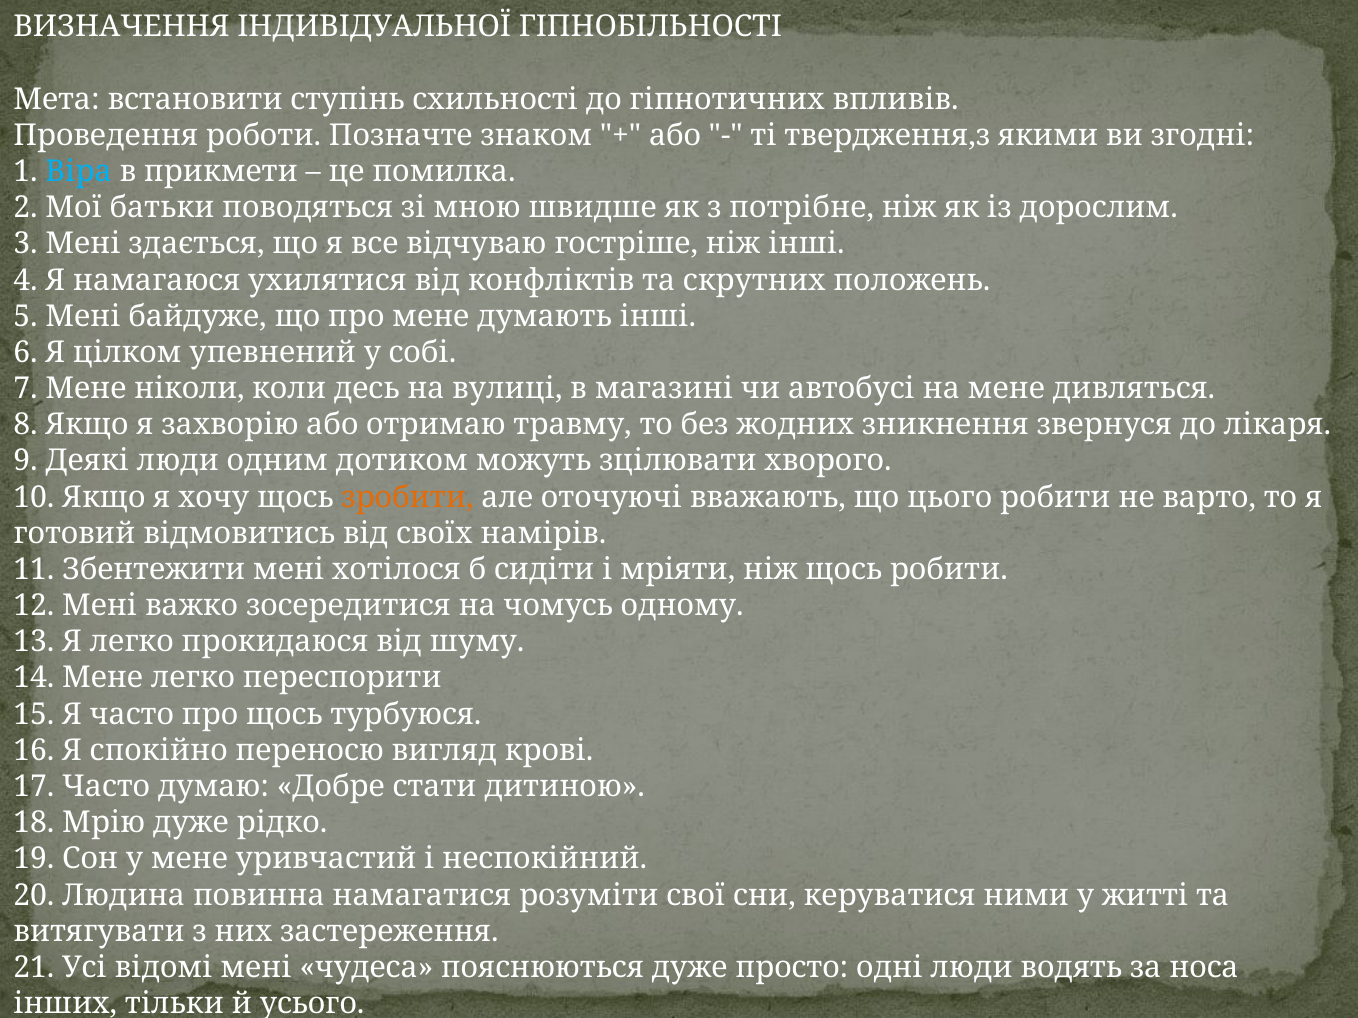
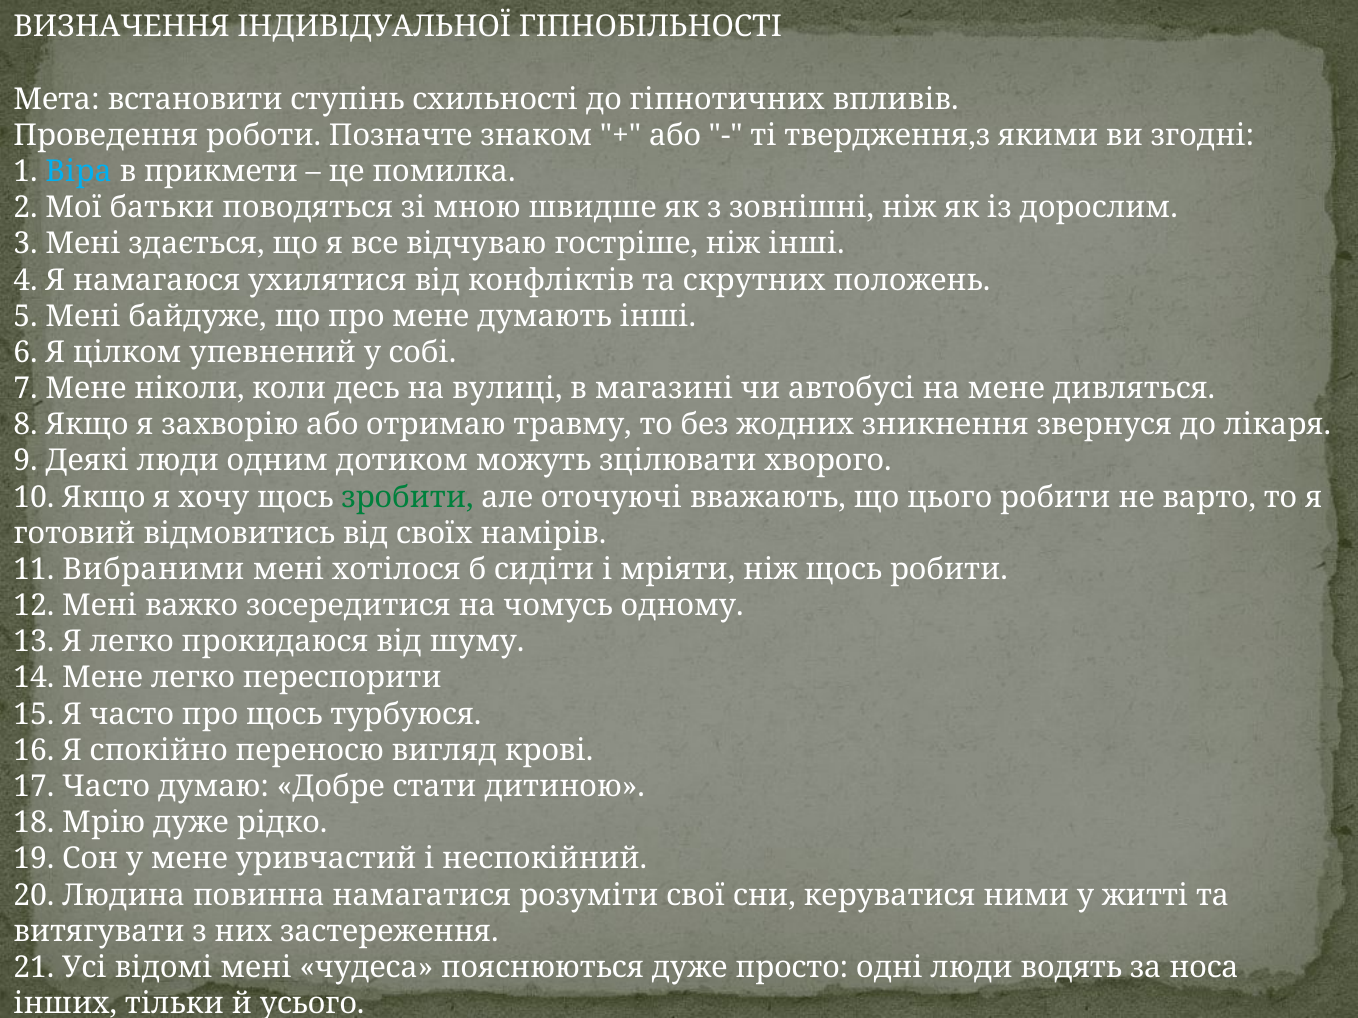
потрібне: потрібне -> зовнішні (802, 208)
зробити colour: orange -> green (407, 497)
Збентежити: Збентежити -> Вибраними (153, 570)
